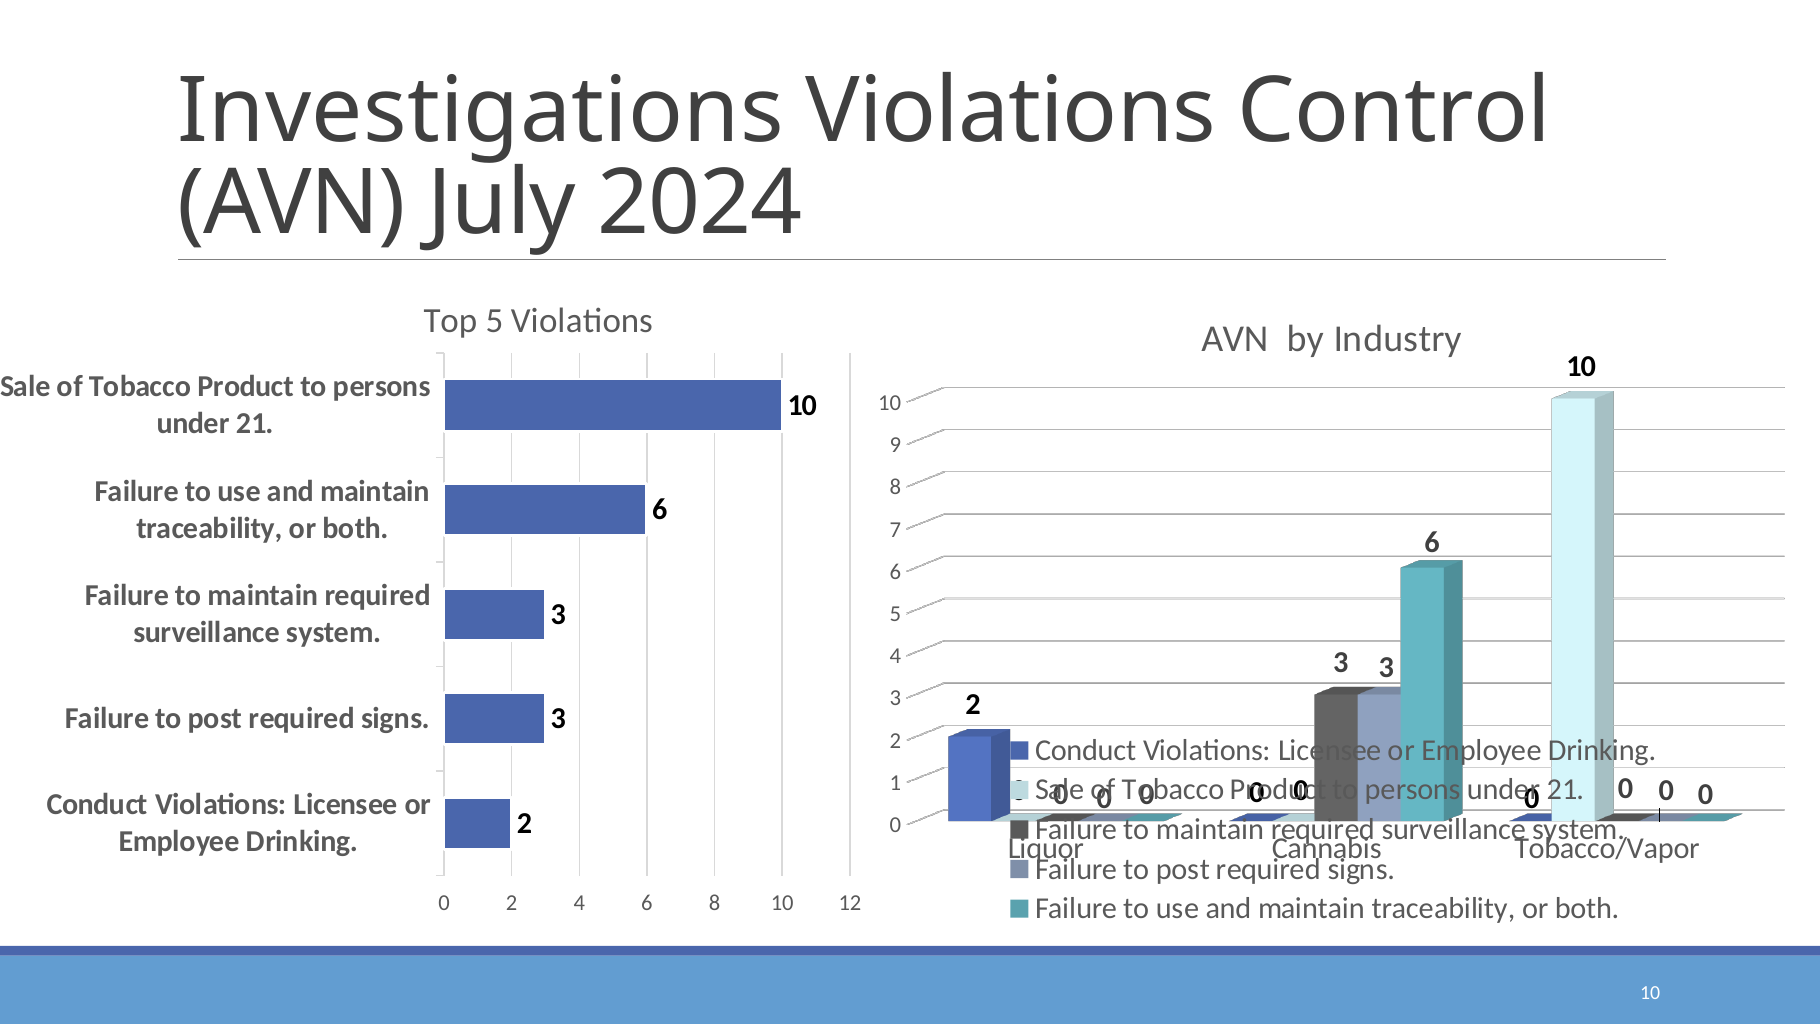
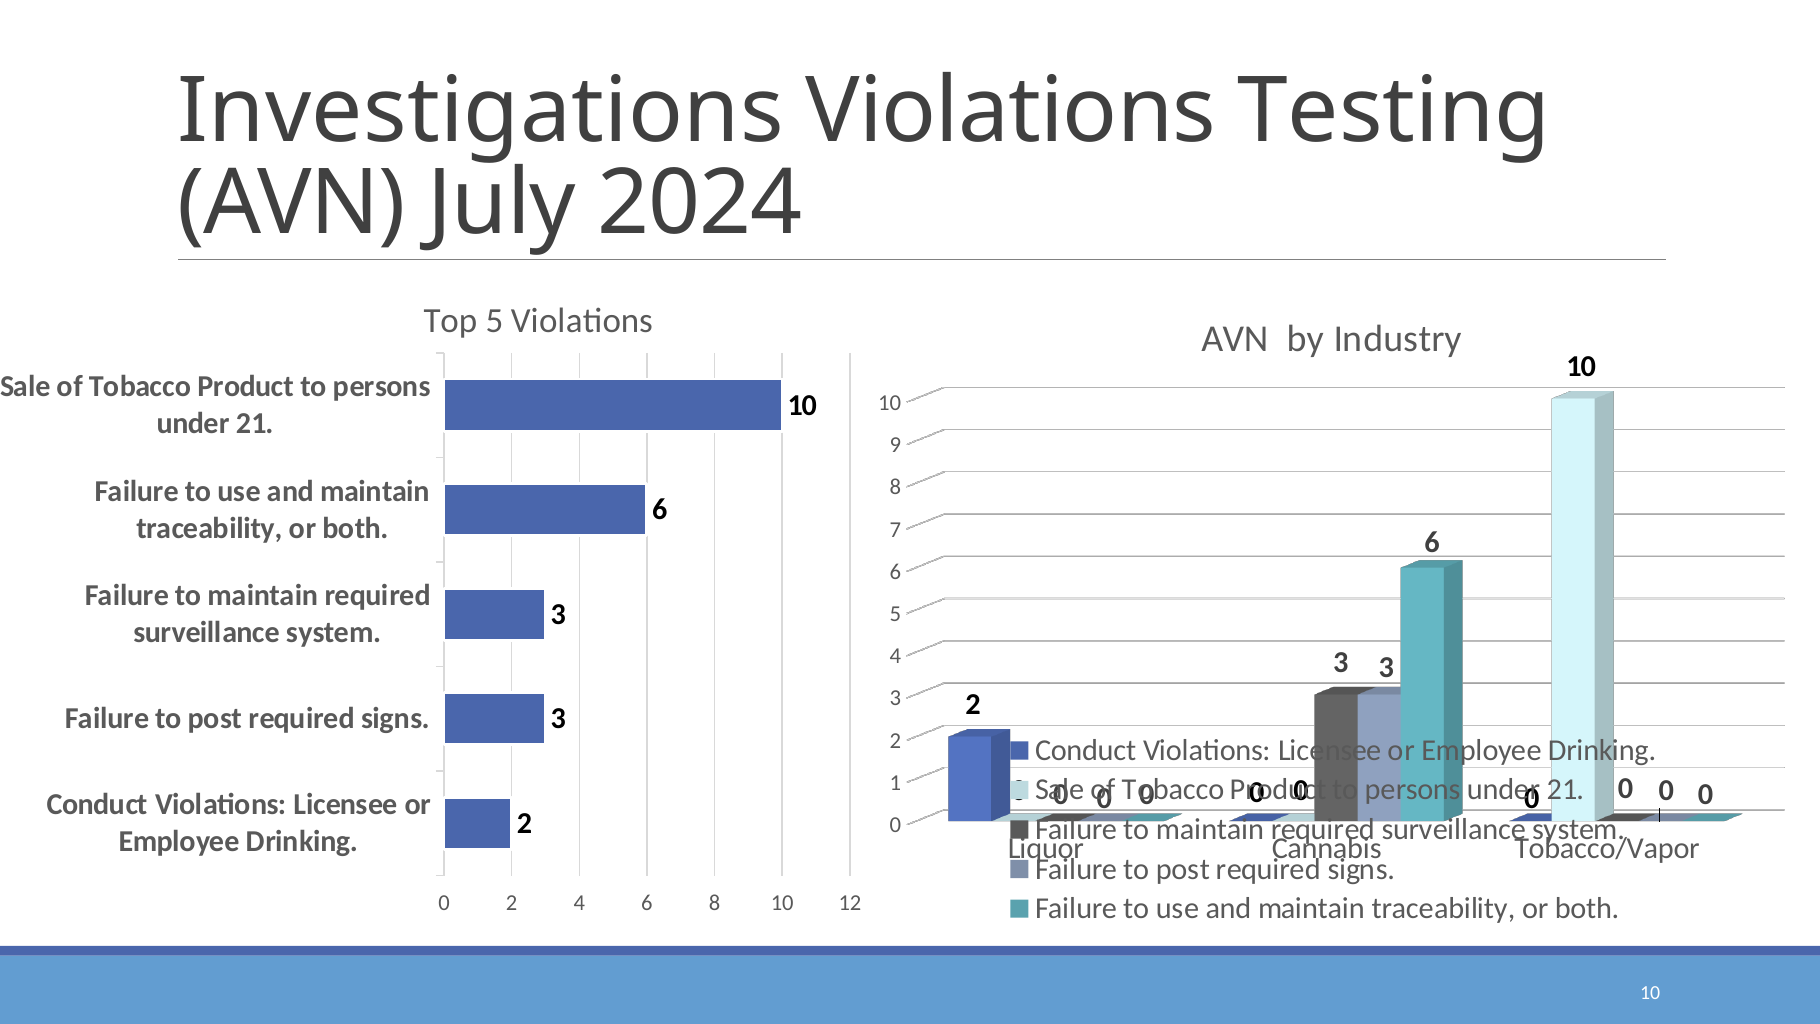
Control: Control -> Testing (1394, 111)
